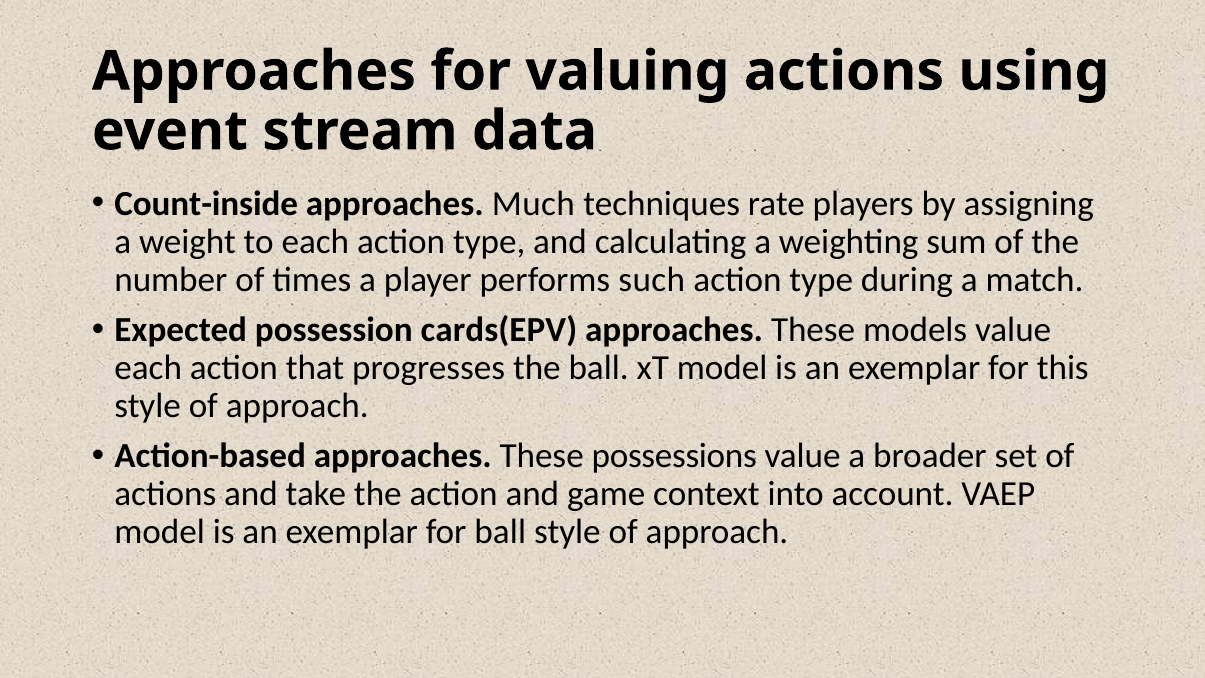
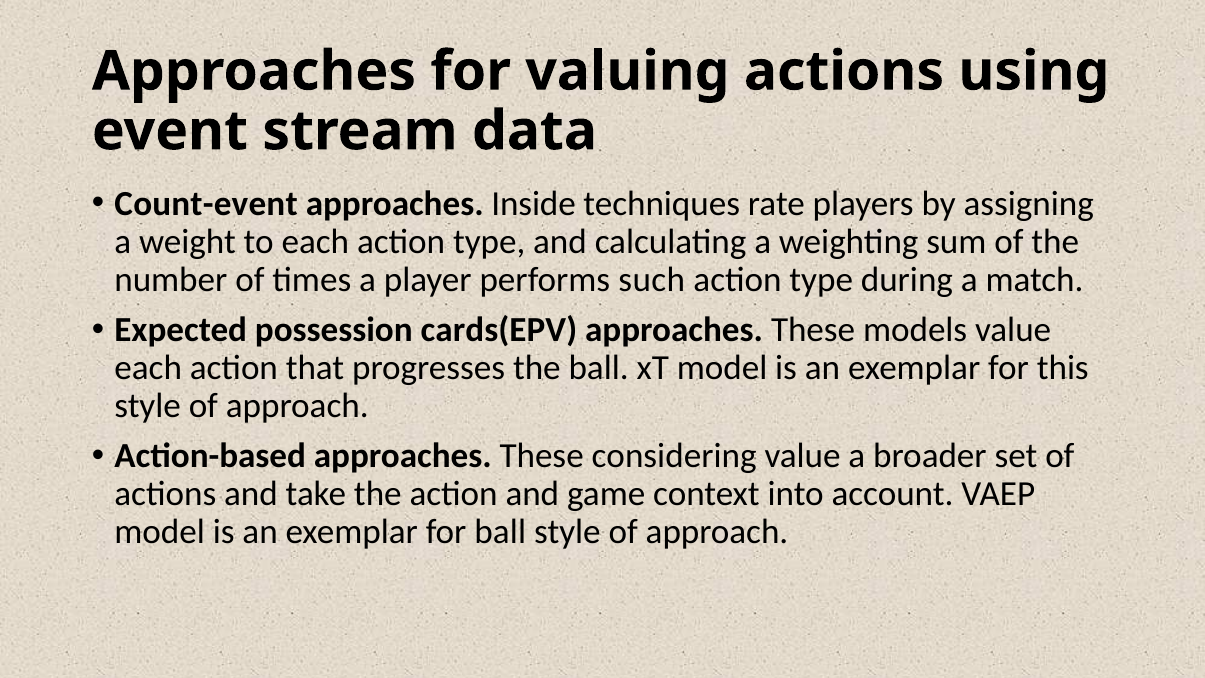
Count-inside: Count-inside -> Count-event (206, 204)
Much: Much -> Inside (534, 204)
possessions: possessions -> considering (674, 456)
